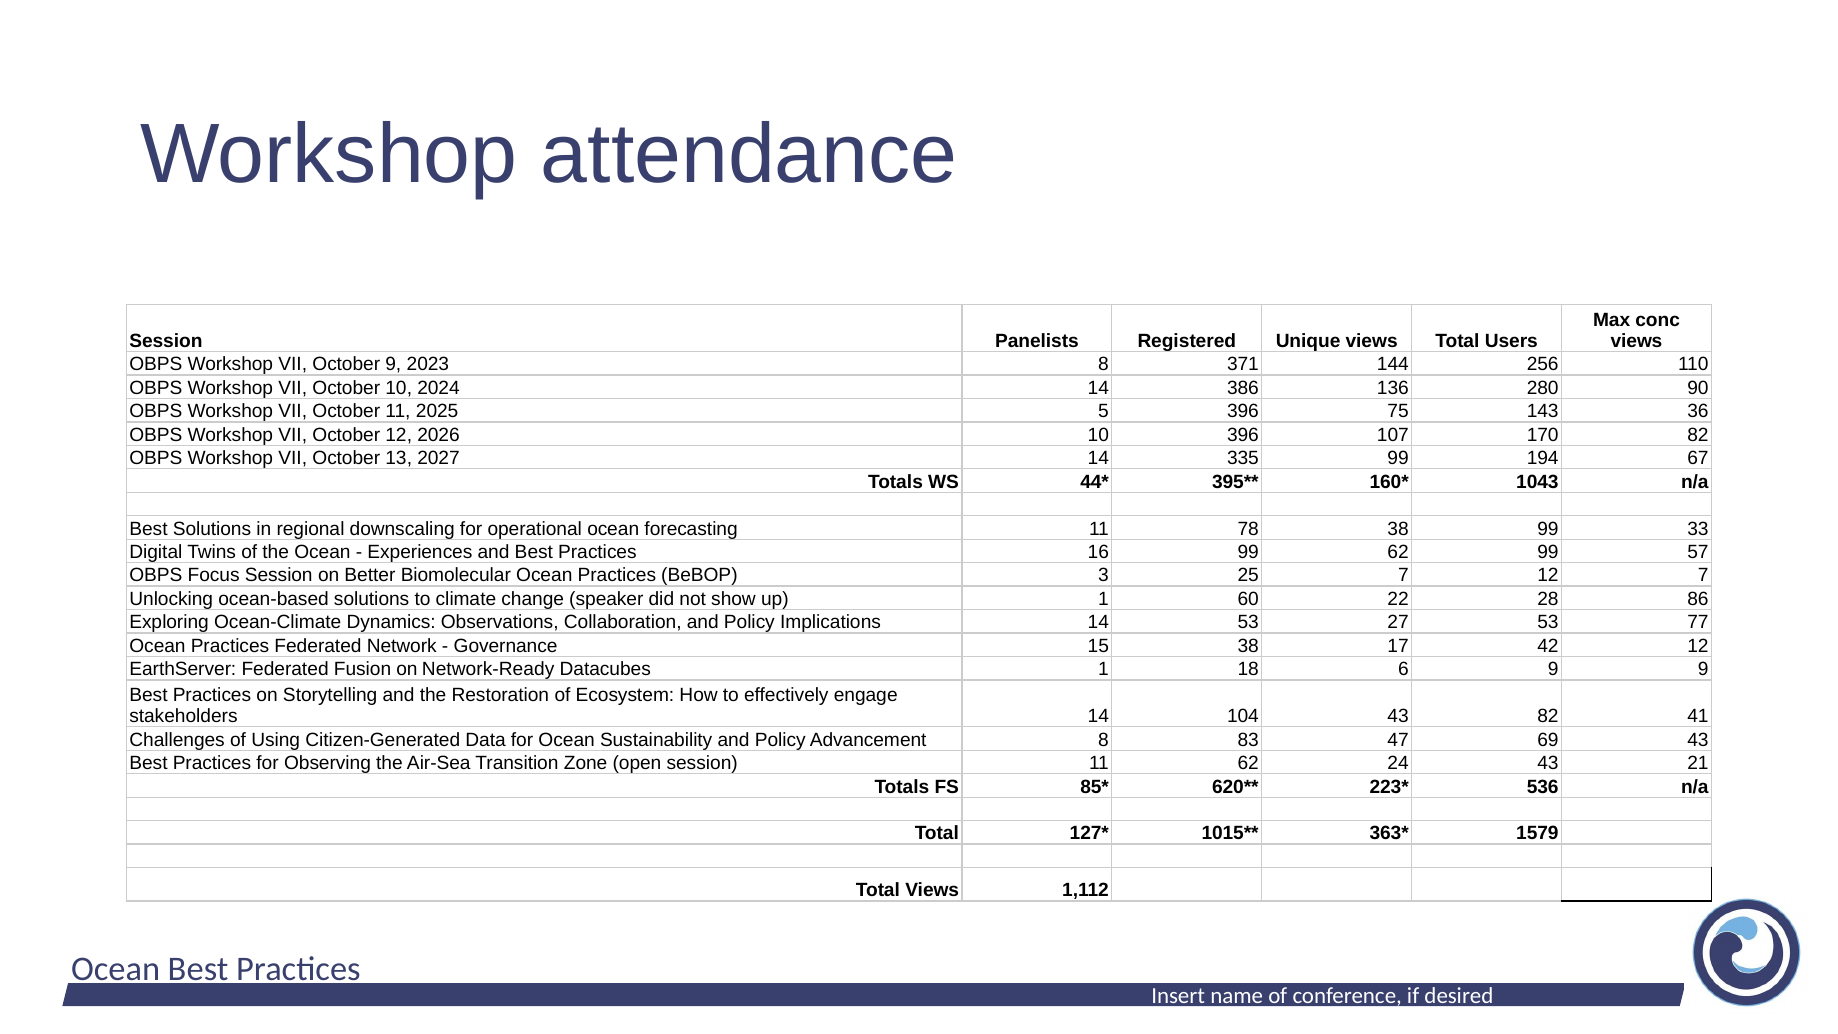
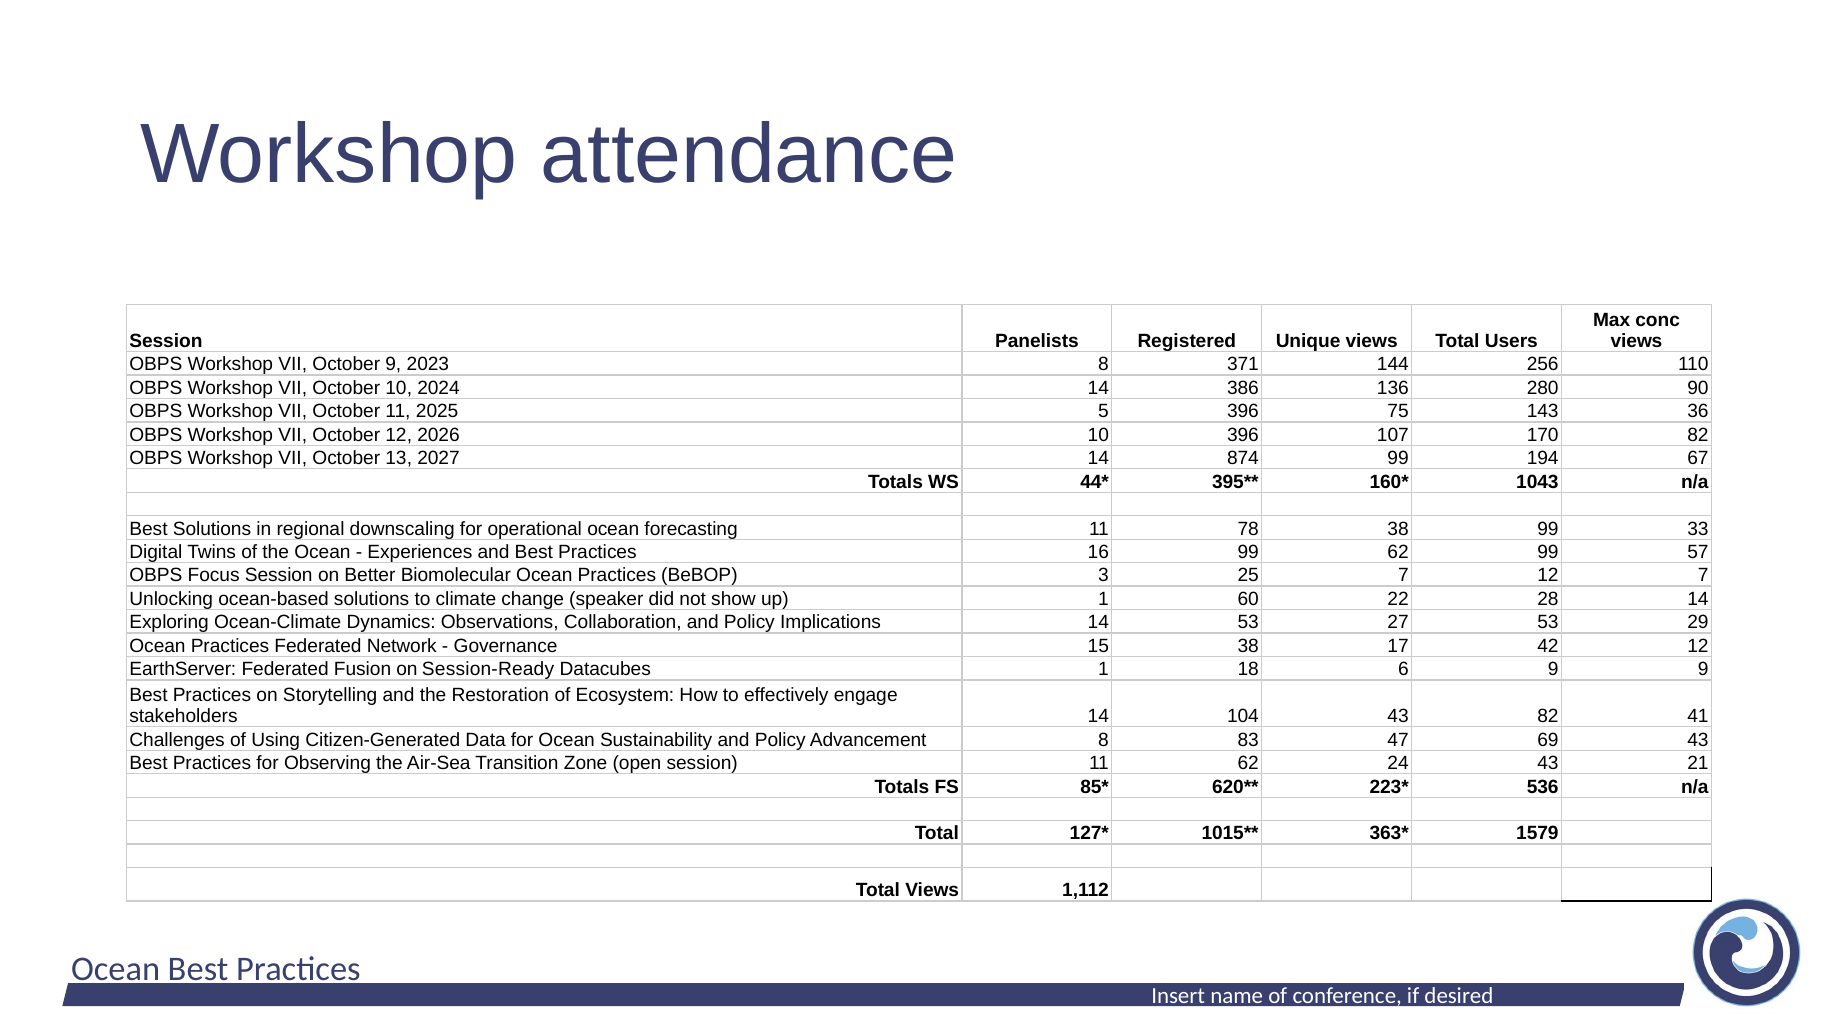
335: 335 -> 874 (1243, 458)
28 86: 86 -> 14 (1698, 599)
77: 77 -> 29 (1698, 622)
Network-Ready: Network-Ready -> Session-Ready (488, 669)
